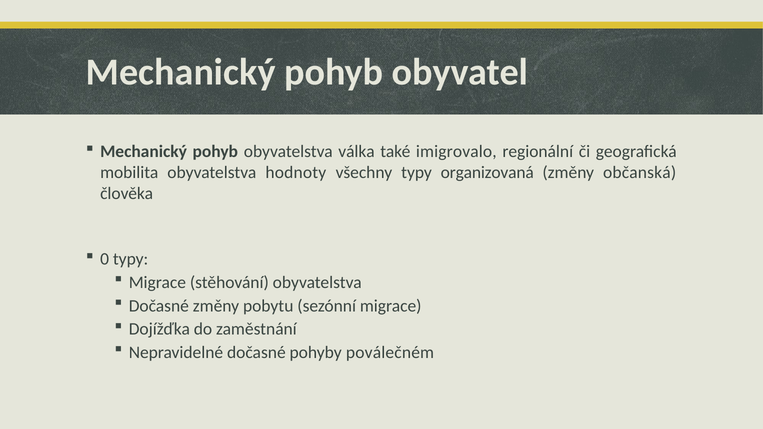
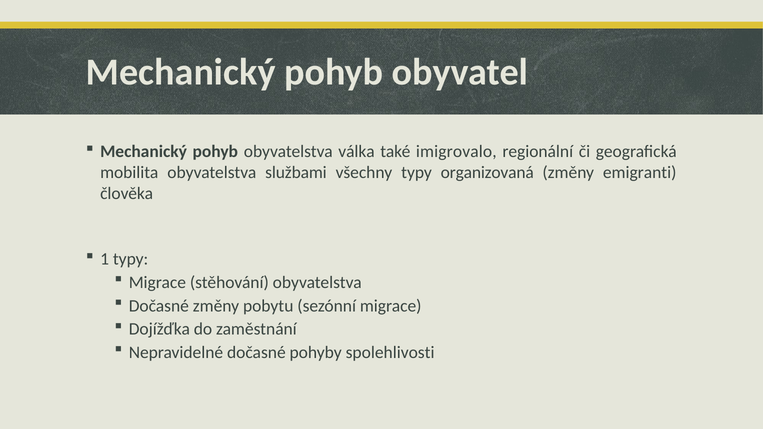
hodnoty: hodnoty -> službami (296, 173)
občanská: občanská -> emigranti (640, 173)
0: 0 -> 1 (105, 259)
poválečném: poválečném -> spolehlivosti (390, 353)
